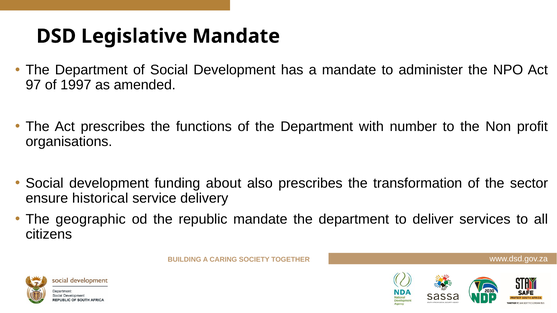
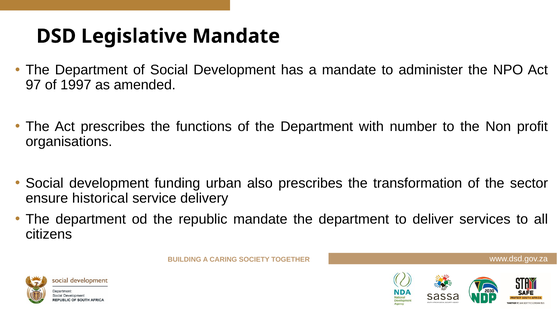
about: about -> urban (224, 183)
geographic: geographic -> department (91, 219)
